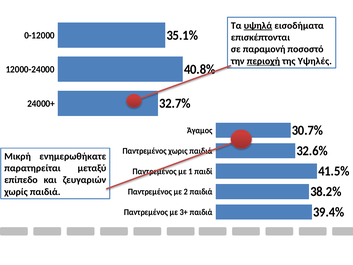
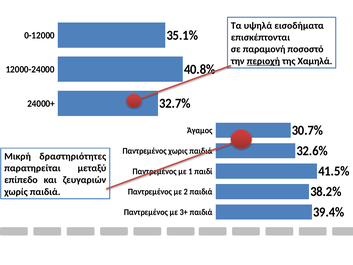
υψηλά underline: present -> none (258, 26)
Υψηλές: Υψηλές -> Χαμηλά (315, 61)
ενημερωθήκατε: ενημερωθήκατε -> δραστηριότητες (73, 156)
